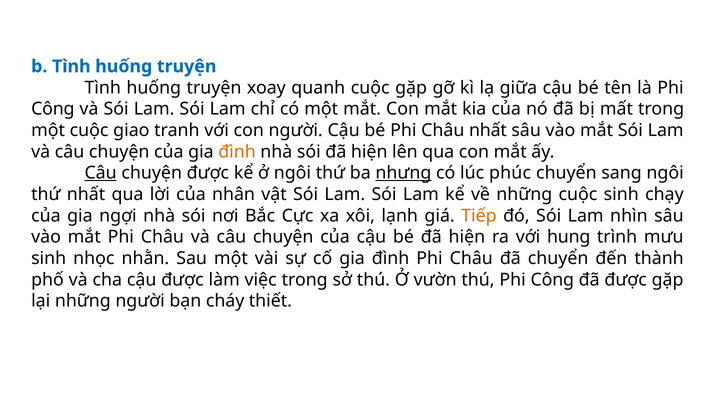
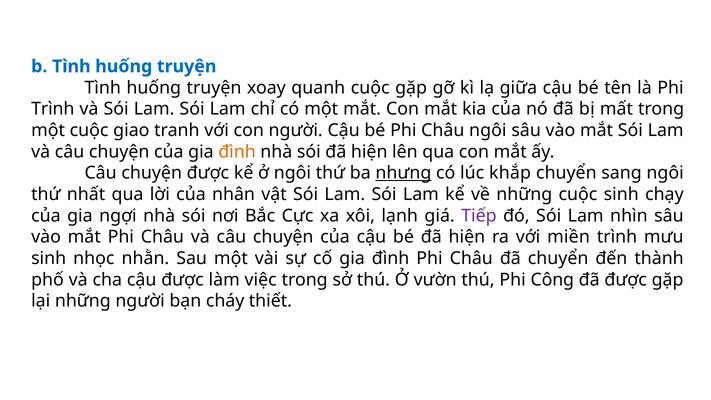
Công: Công -> Trình (53, 109)
Châu nhất: nhất -> ngôi (488, 130)
Câu underline: present -> none (101, 173)
phúc: phúc -> khắp (510, 173)
Tiếp colour: orange -> purple (479, 216)
hung: hung -> miền (569, 237)
